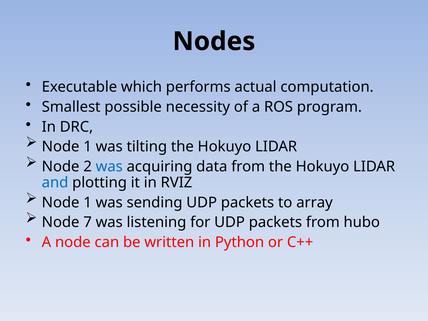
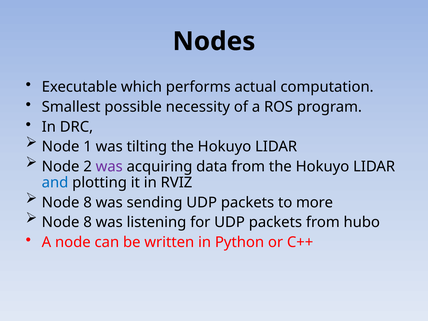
was colour: blue -> purple (109, 167)
1: 1 -> 8 (88, 202)
array: array -> more (315, 202)
7: 7 -> 8 (88, 222)
